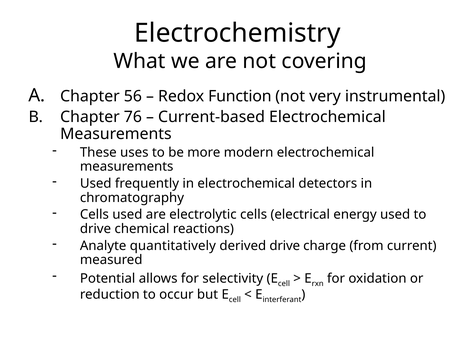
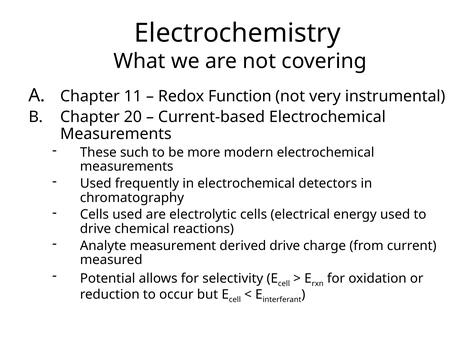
56: 56 -> 11 (133, 96)
76: 76 -> 20 (133, 117)
uses: uses -> such (134, 152)
quantitatively: quantitatively -> measurement (173, 246)
